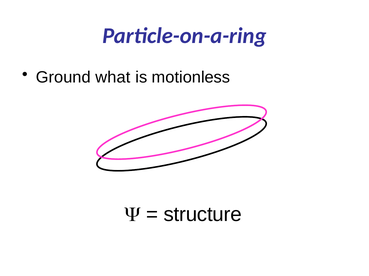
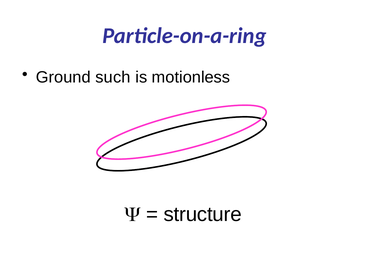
what: what -> such (113, 77)
